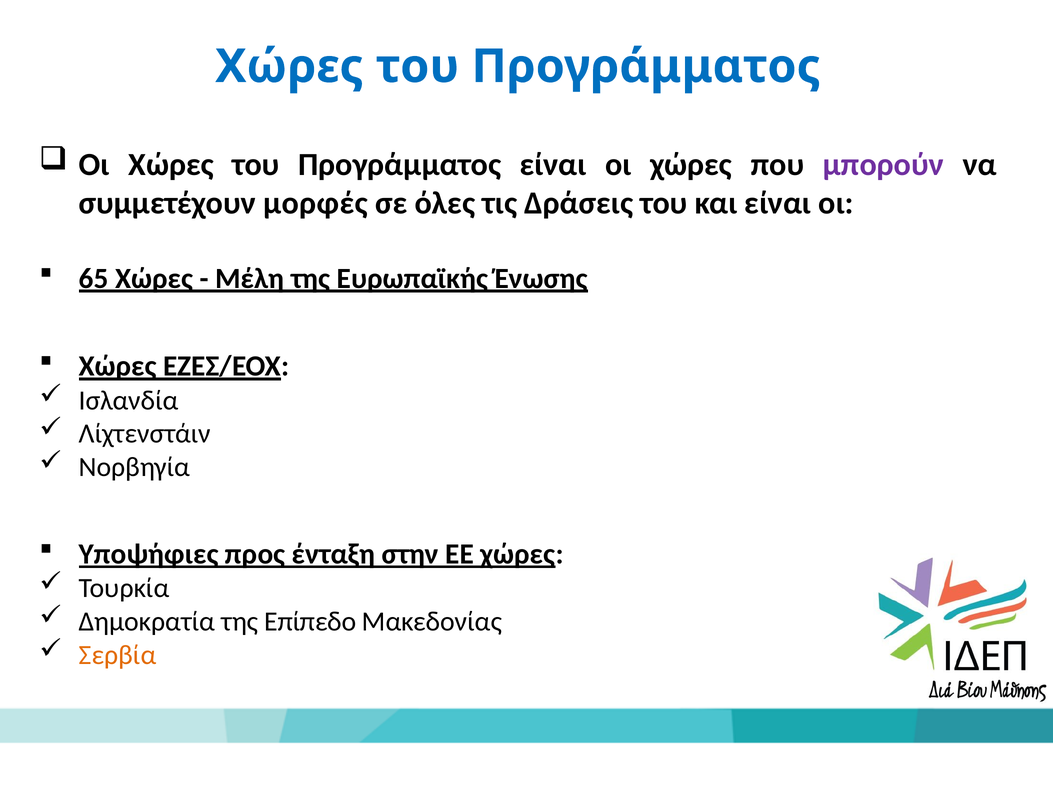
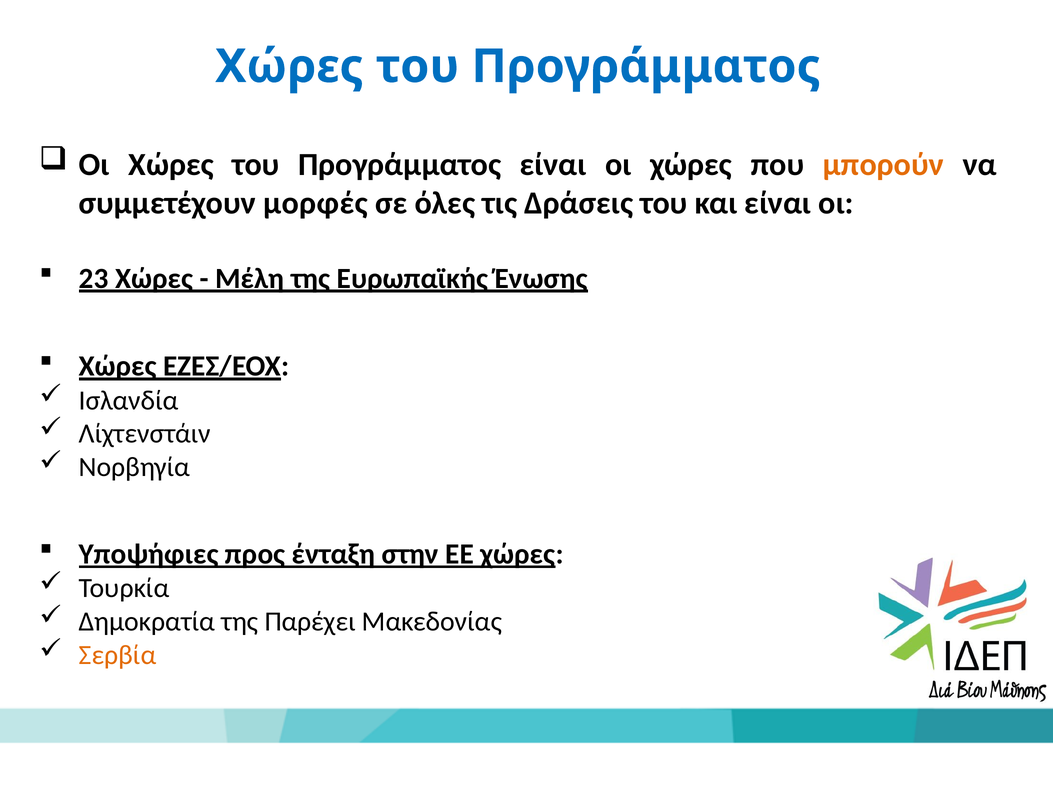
μπορούν colour: purple -> orange (883, 164)
65: 65 -> 23 (94, 278)
Επίπεδο: Επίπεδο -> Παρέχει (310, 621)
